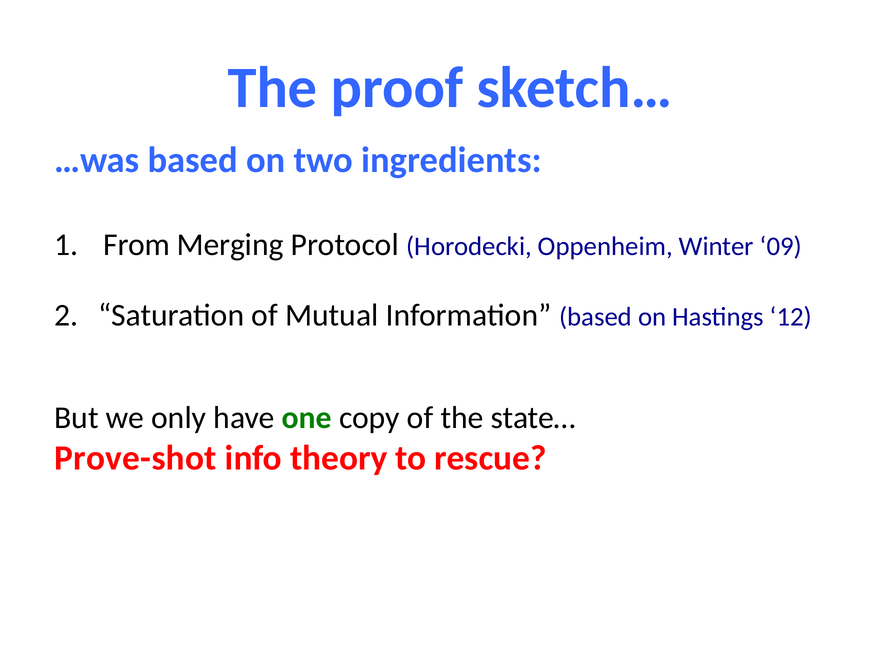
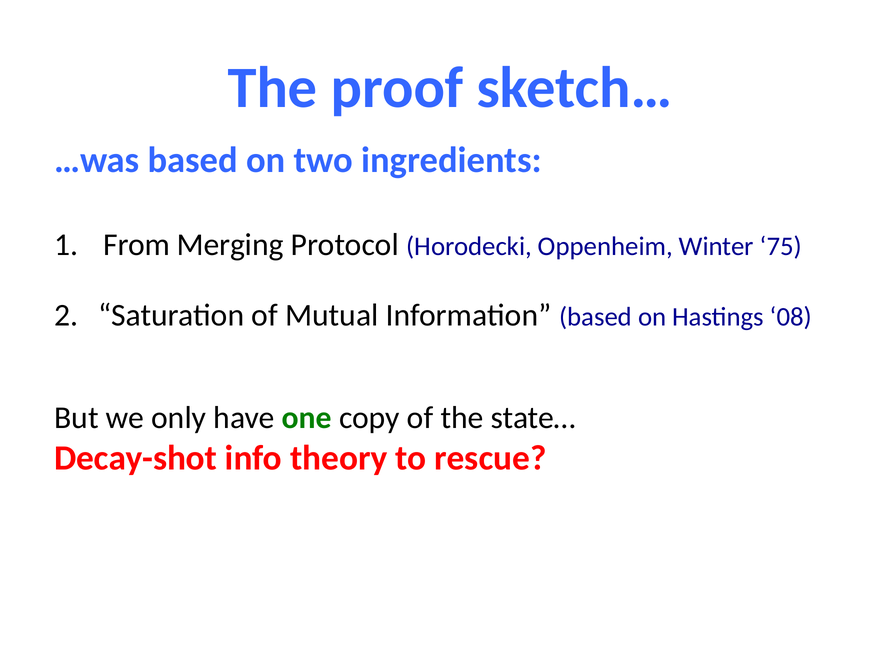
09: 09 -> 75 (781, 246)
12: 12 -> 08 (791, 317)
Prove-shot: Prove-shot -> Decay-shot (136, 458)
